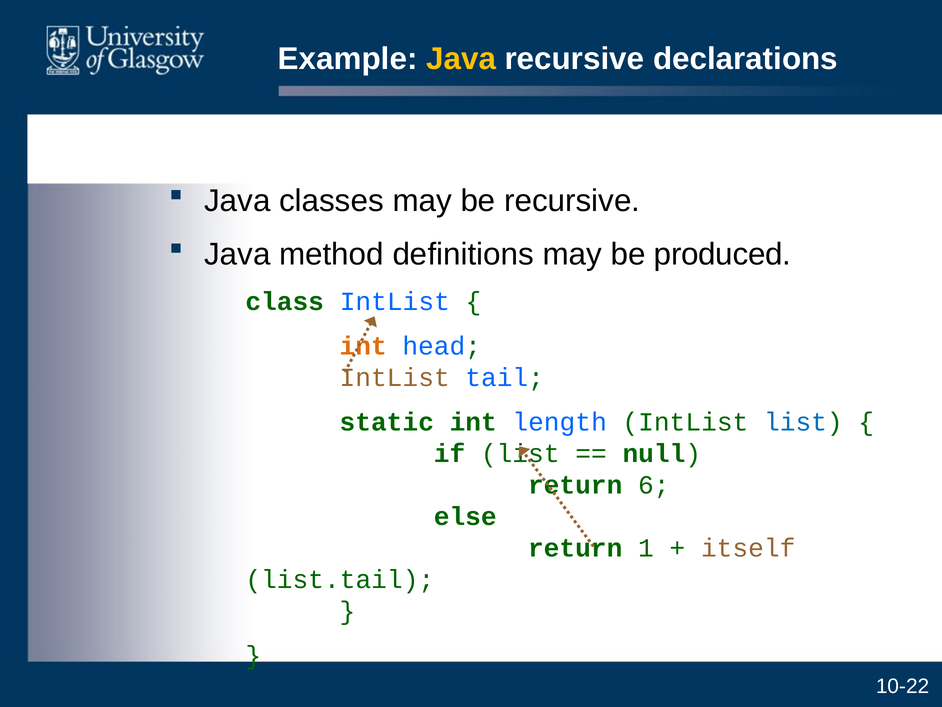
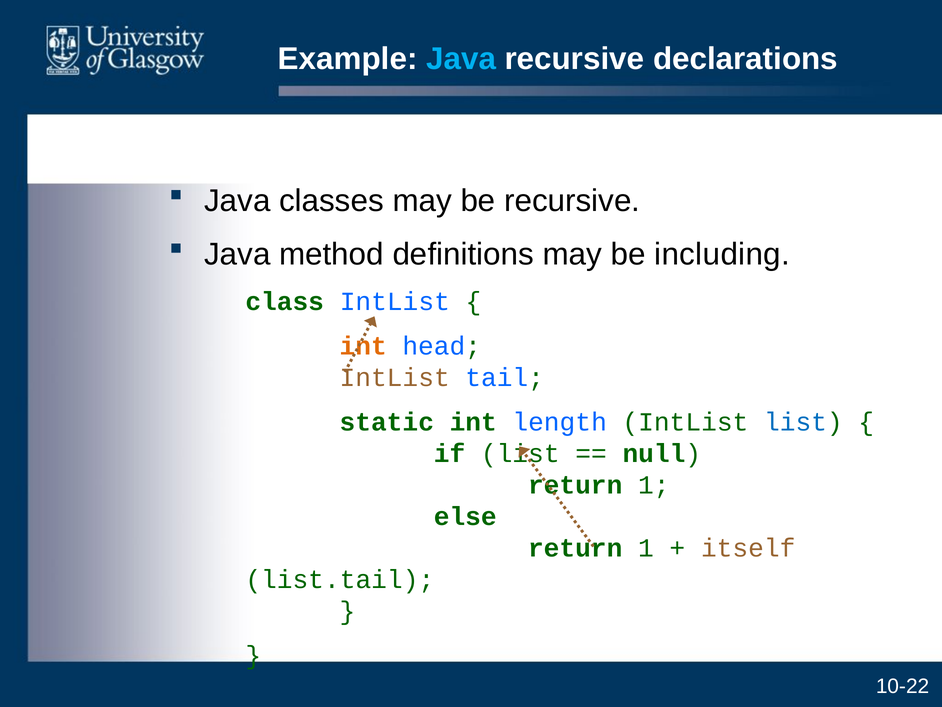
Java colour: yellow -> light blue (461, 59)
produced: produced -> including (722, 254)
6: 6 -> 1 (654, 485)
